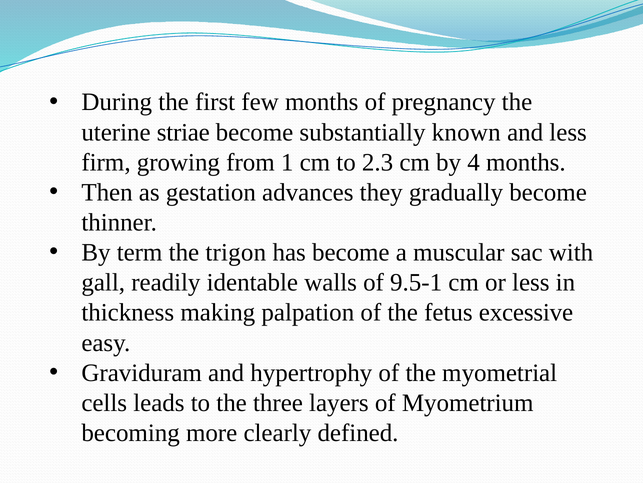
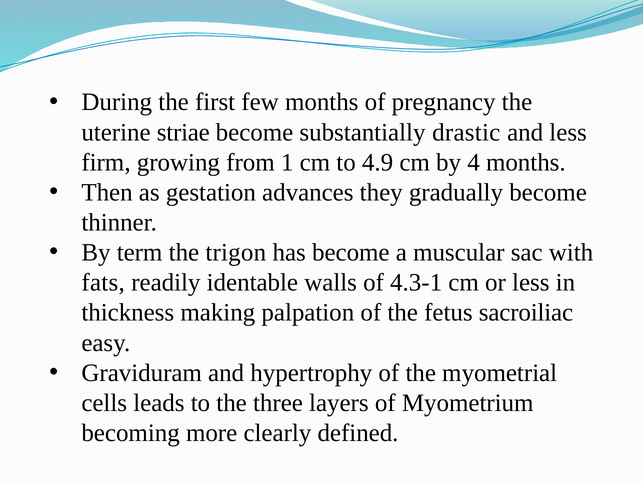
known: known -> drastic (466, 132)
2.3: 2.3 -> 4.9 (378, 162)
gall: gall -> fats (103, 282)
9.5-1: 9.5-1 -> 4.3-1 (416, 282)
excessive: excessive -> sacroiliac (526, 312)
